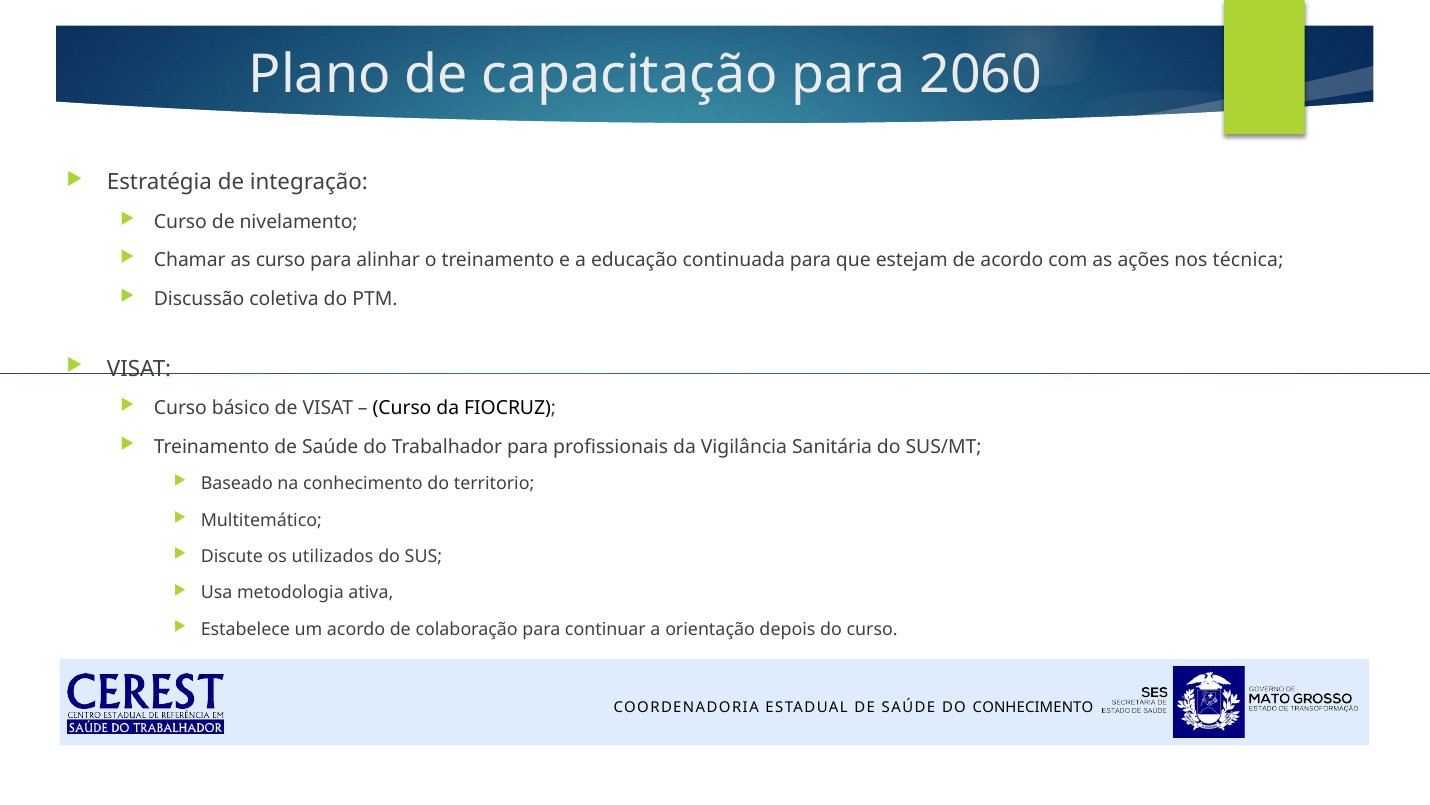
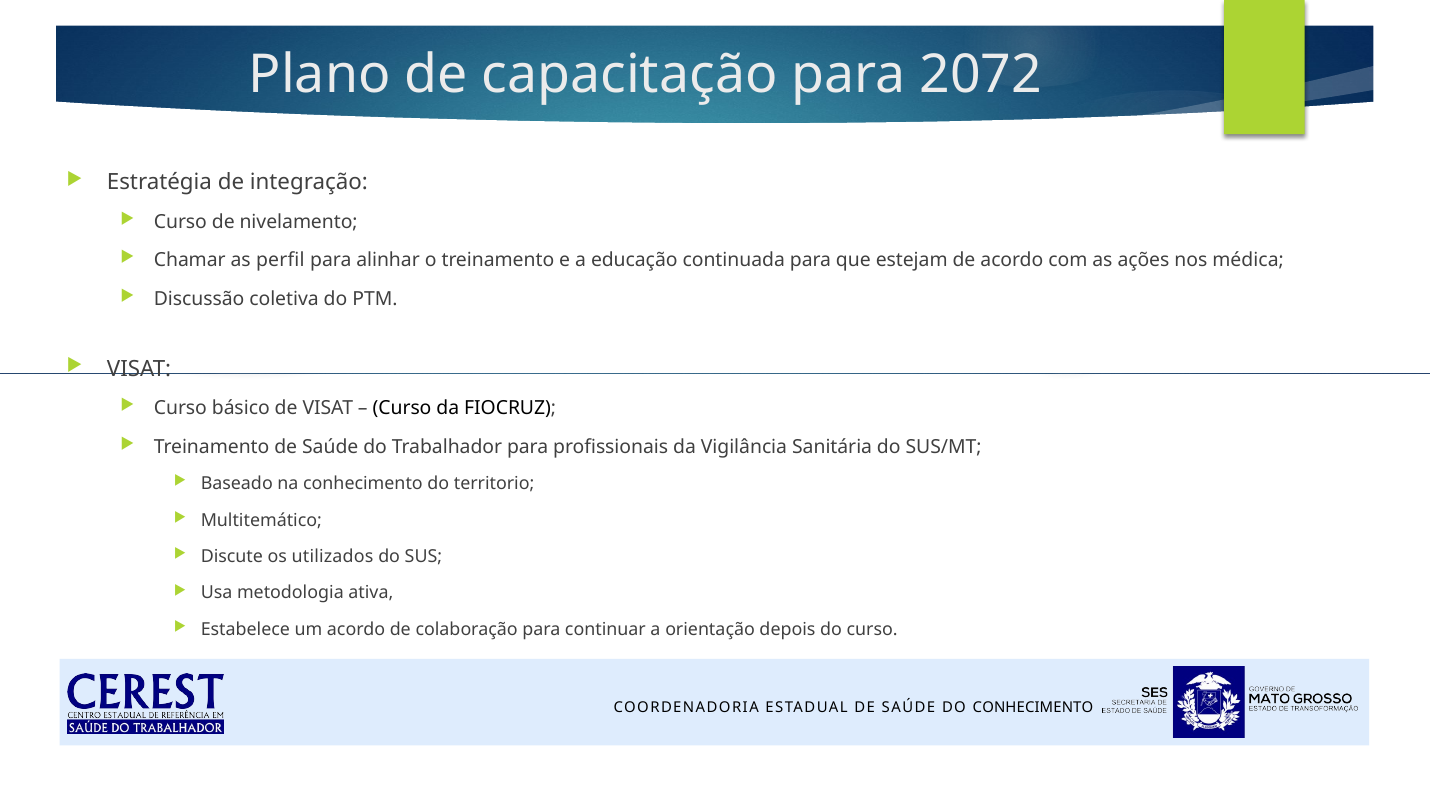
2060: 2060 -> 2072 (981, 75)
as curso: curso -> perfil (280, 260)
técnica: técnica -> médica (1248, 260)
